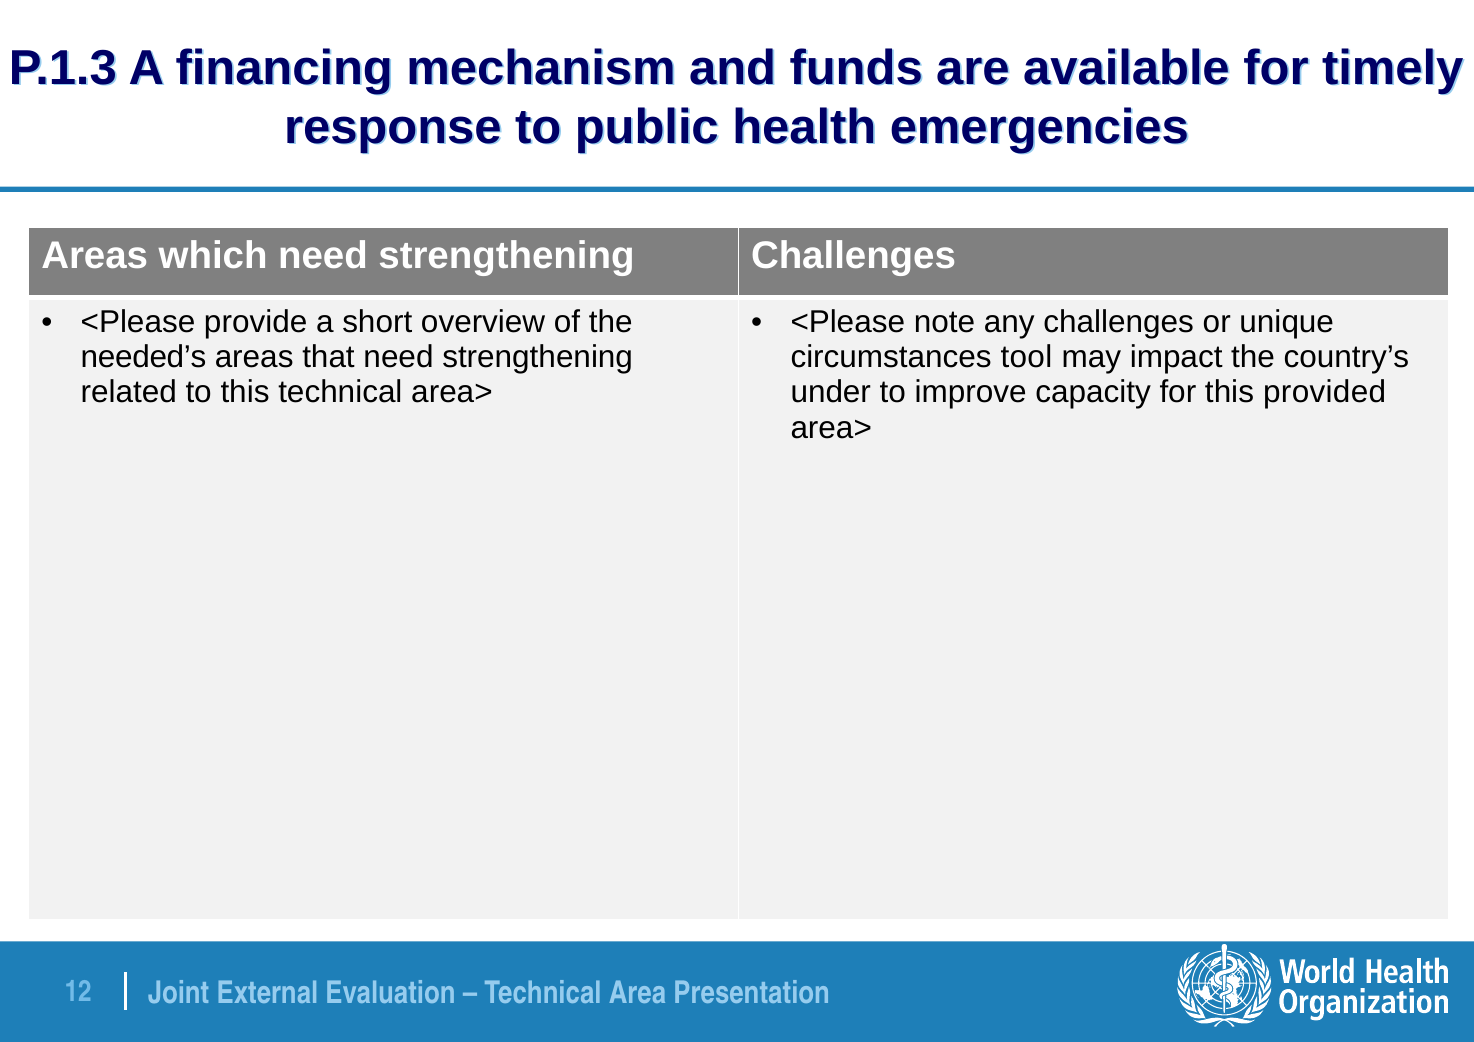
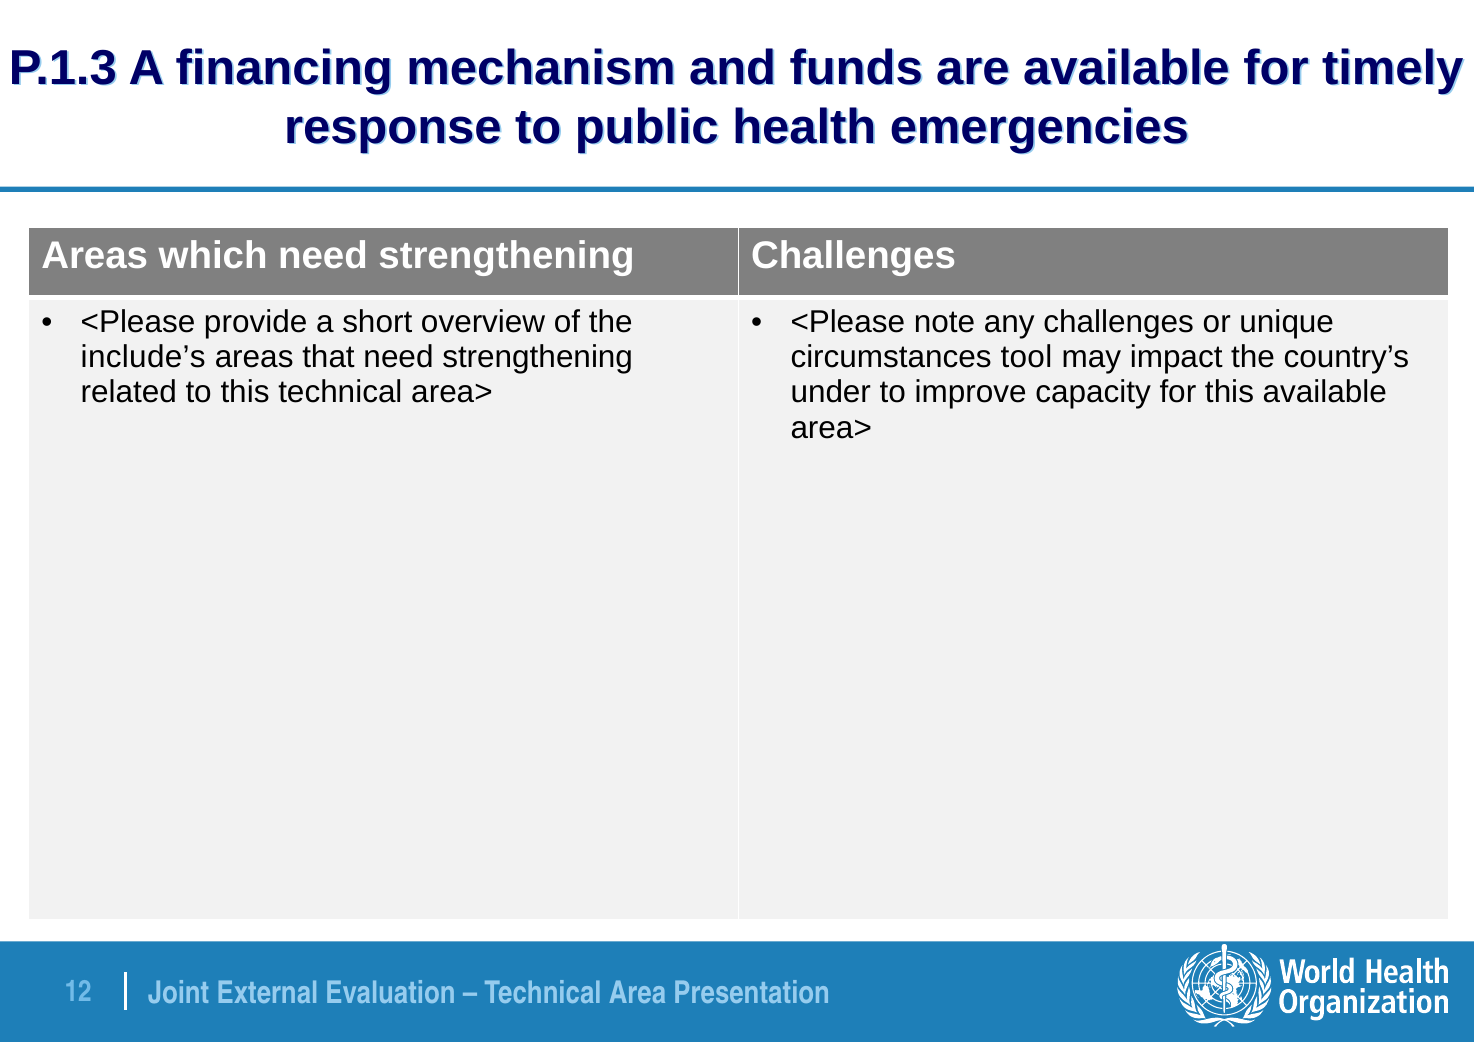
needed’s: needed’s -> include’s (143, 357)
this provided: provided -> available (1325, 392)
